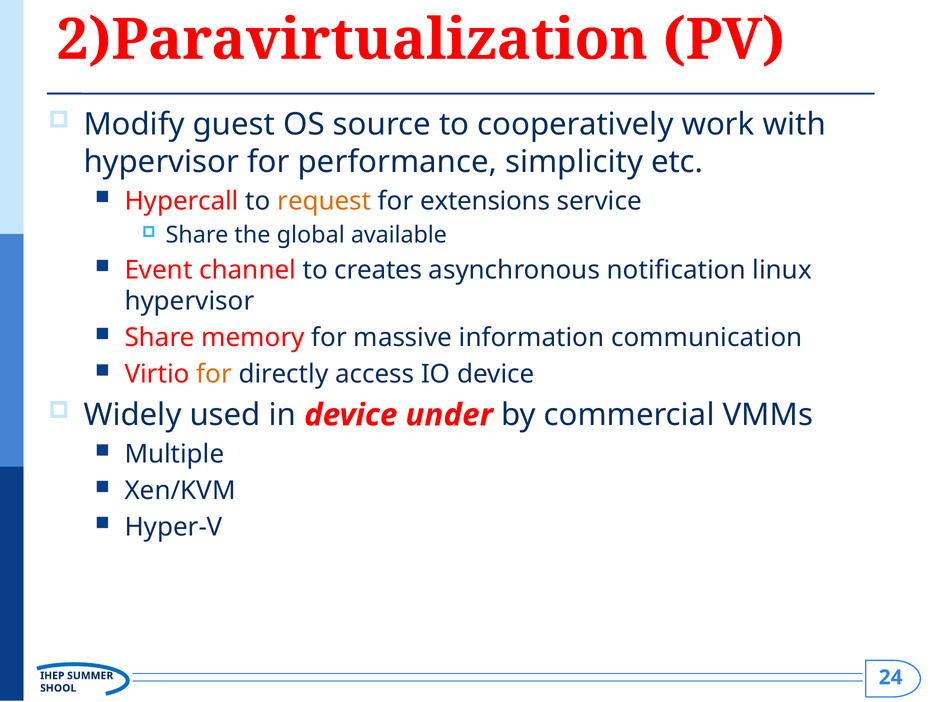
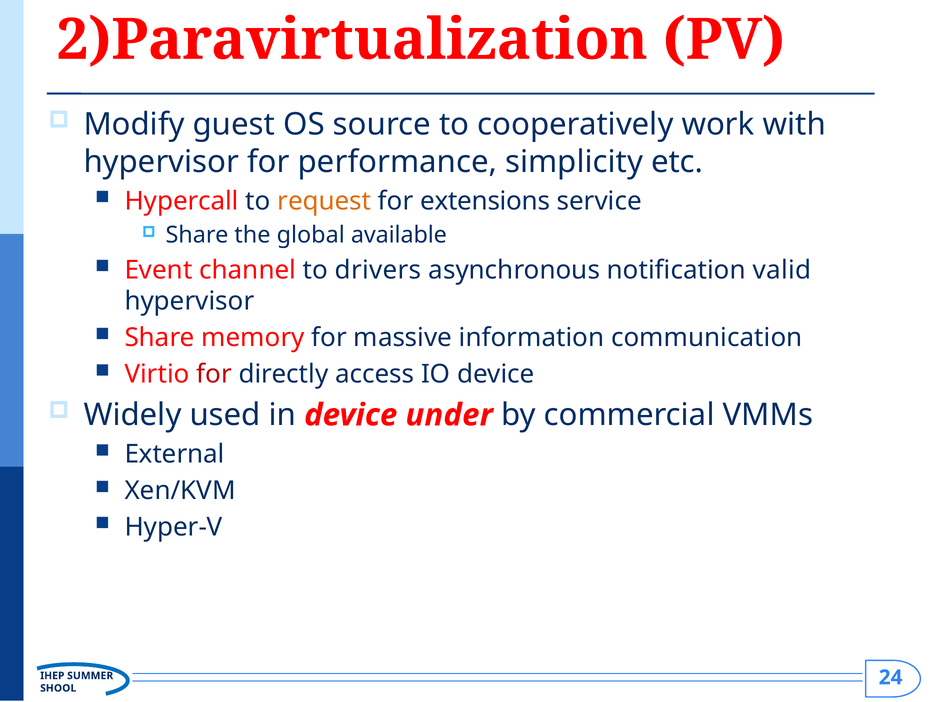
creates: creates -> drivers (378, 270)
linux: linux -> valid (782, 270)
for colour: orange -> red (214, 375)
Multiple: Multiple -> External (174, 455)
